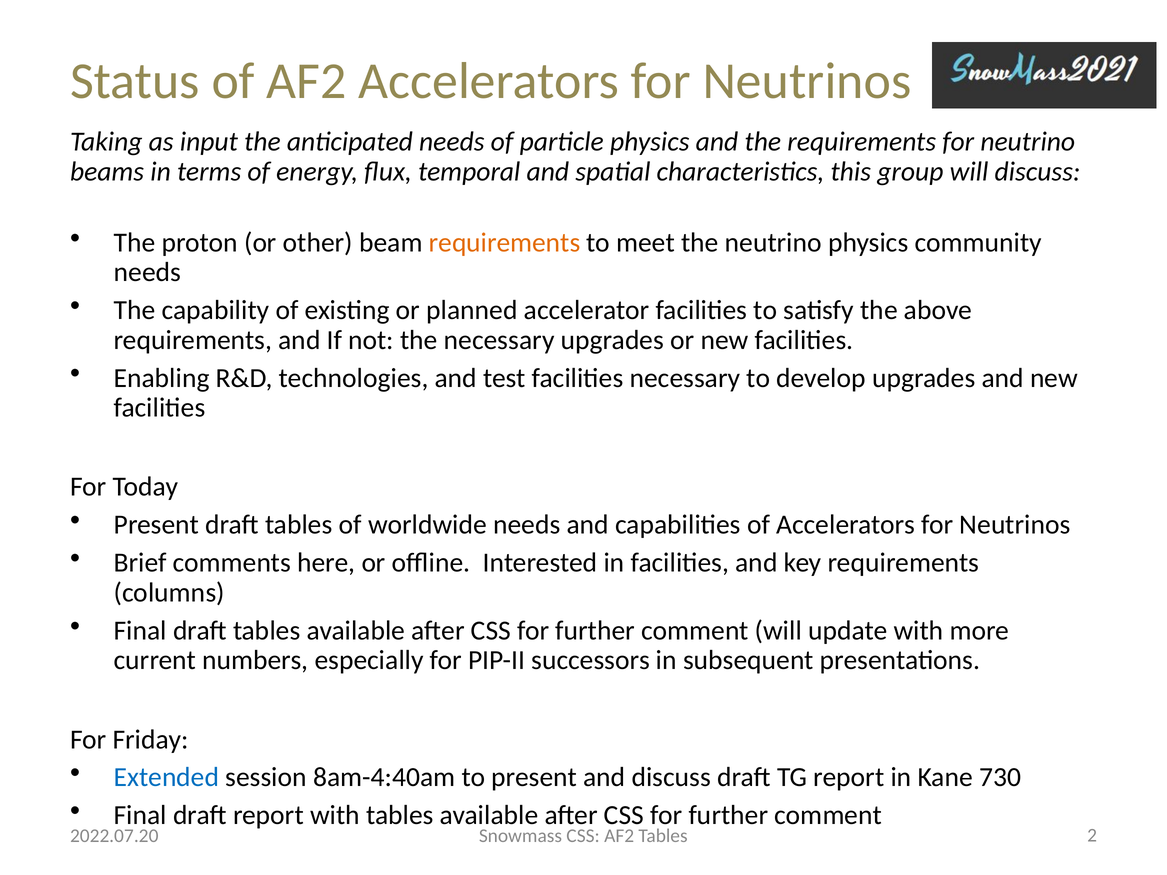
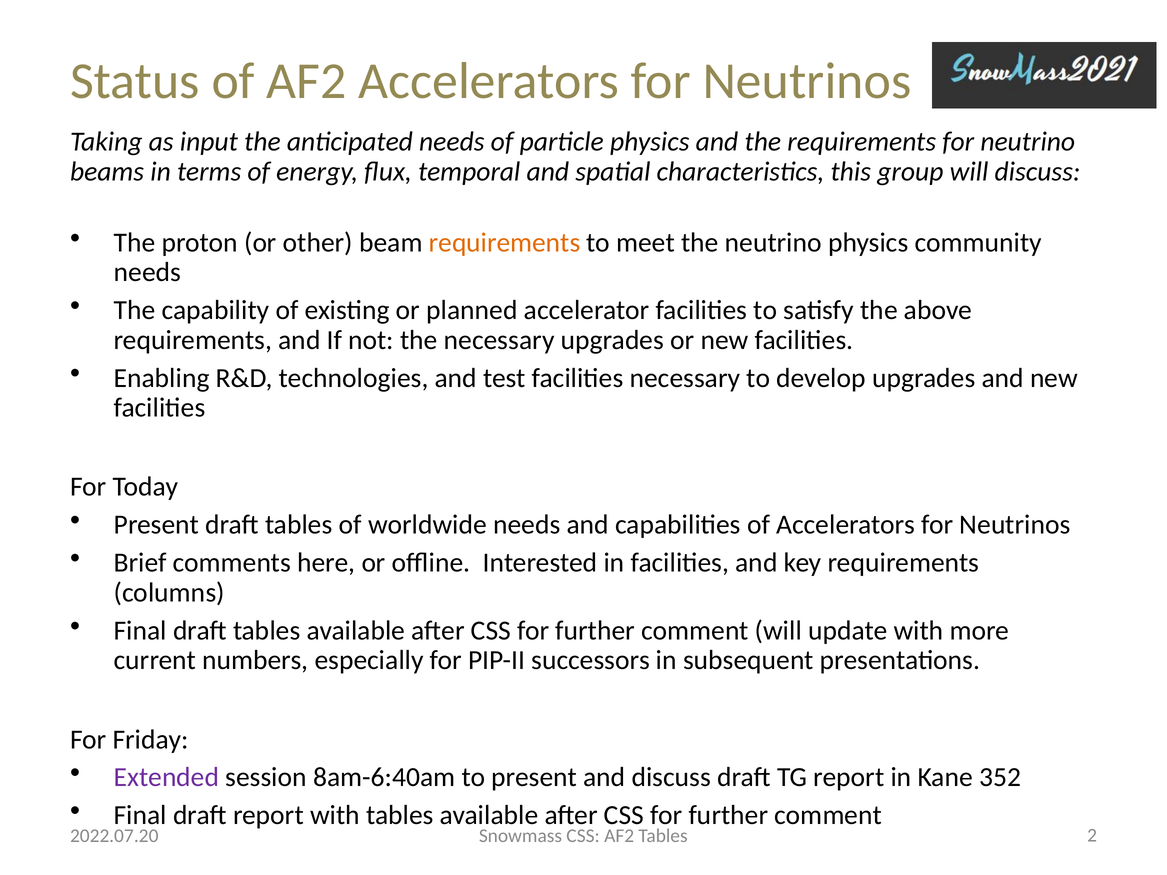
Extended colour: blue -> purple (166, 778)
8am-4:40am: 8am-4:40am -> 8am-6:40am (384, 778)
730: 730 -> 352 (1000, 778)
